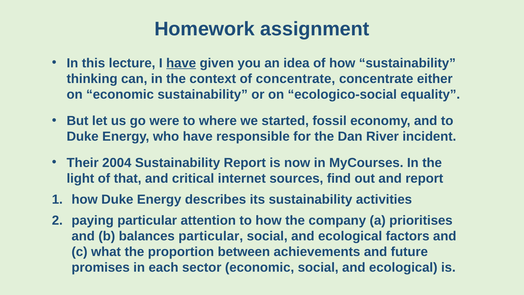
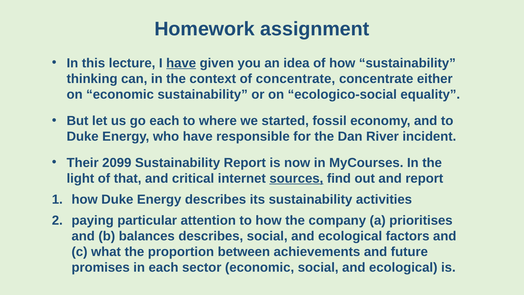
go were: were -> each (164, 121)
2004: 2004 -> 2099 (117, 163)
sources underline: none -> present (296, 178)
balances particular: particular -> describes (211, 236)
